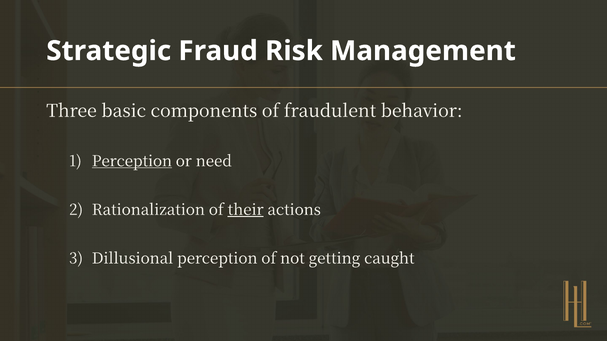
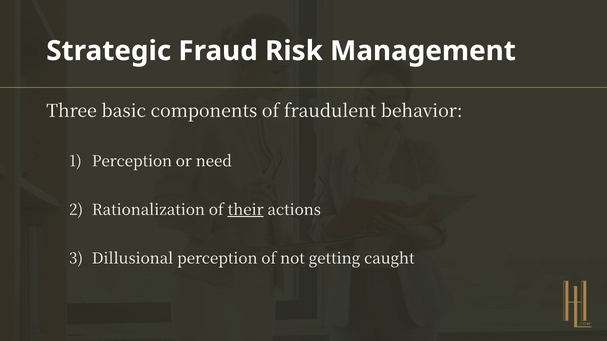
Perception underline: present -> none (132, 161)
